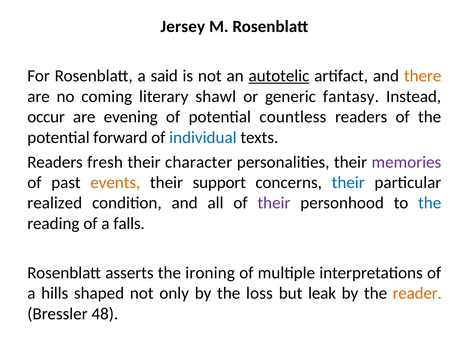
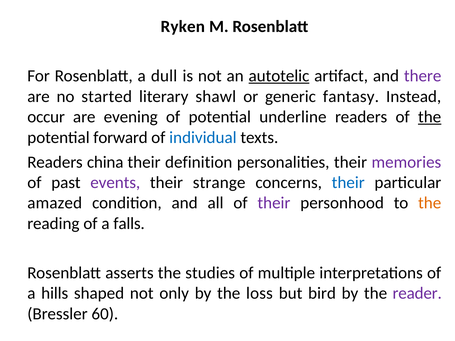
Jersey: Jersey -> Ryken (183, 27)
said: said -> dull (164, 76)
there colour: orange -> purple (423, 76)
coming: coming -> started (107, 97)
countless: countless -> underline (293, 117)
the underline: none -> present (430, 117)
fresh: fresh -> china (105, 162)
character: character -> definition (199, 162)
events colour: orange -> purple (115, 183)
support: support -> strange (219, 183)
realized: realized -> amazed (55, 203)
the colour: blue -> orange (430, 203)
ironing: ironing -> studies (210, 273)
leak: leak -> bird (322, 293)
reader colour: orange -> purple (417, 293)
48: 48 -> 60 (105, 314)
